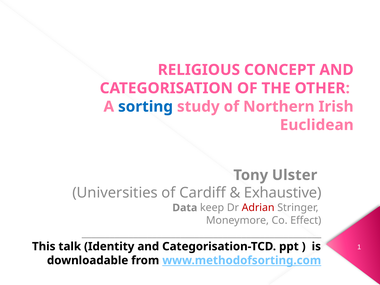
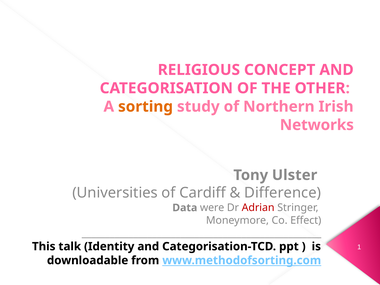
sorting colour: blue -> orange (146, 107)
Euclidean: Euclidean -> Networks (317, 125)
Exhaustive: Exhaustive -> Difference (283, 193)
keep: keep -> were (212, 208)
